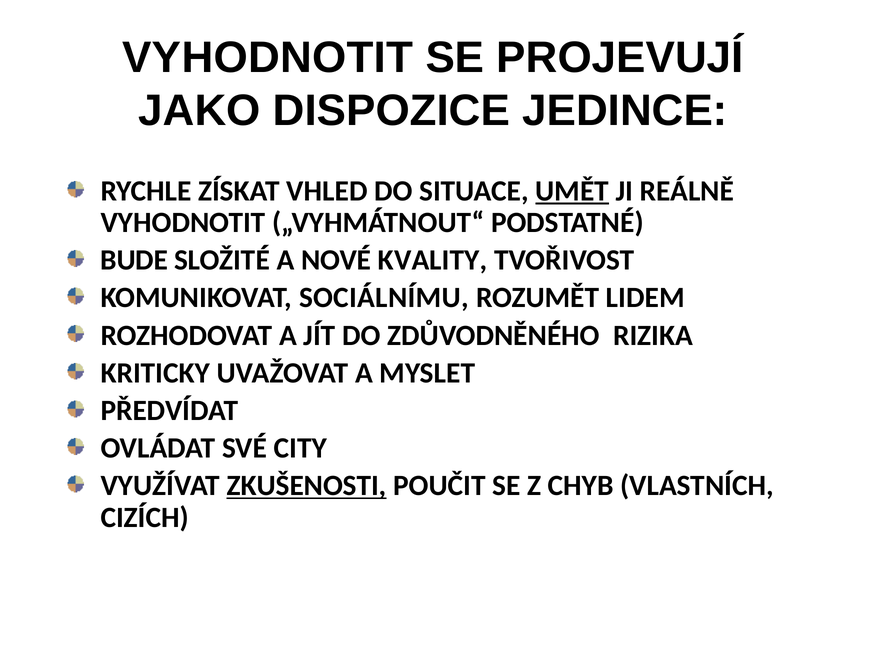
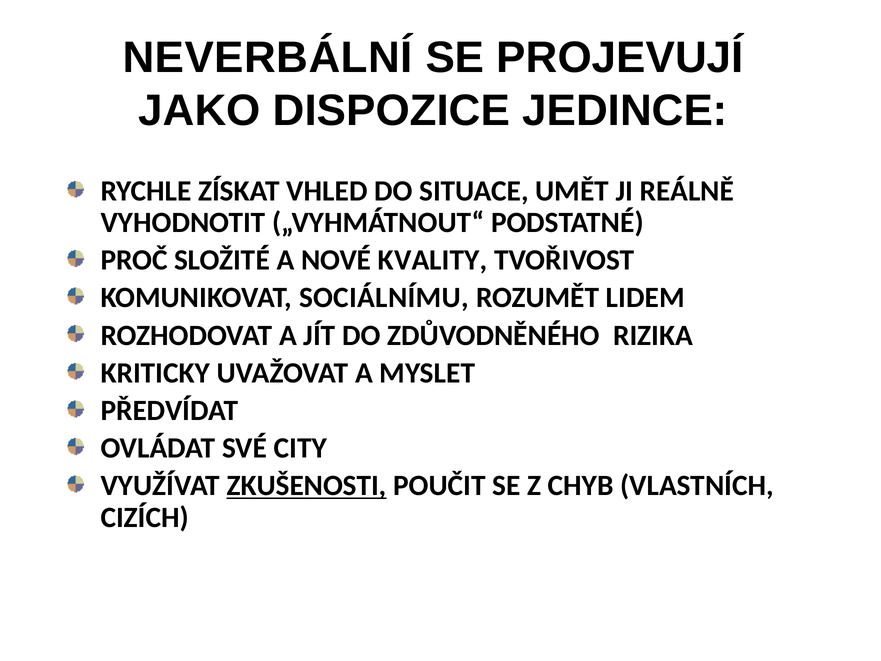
VYHODNOTIT: VYHODNOTIT -> NEVERBÁLNÍ (268, 58)
UMĚT underline: present -> none (572, 191)
BUDE: BUDE -> PROČ (134, 260)
